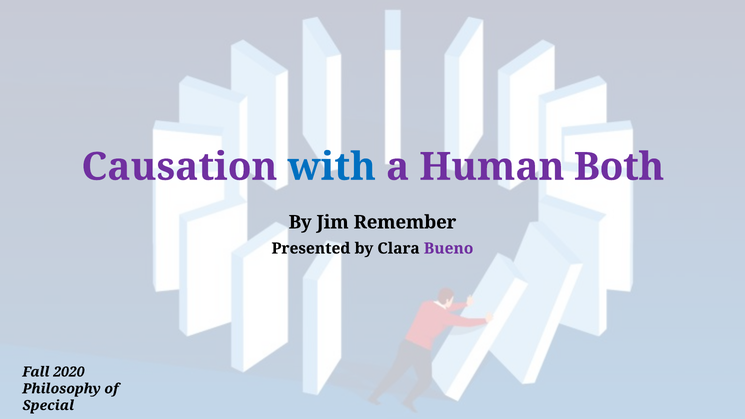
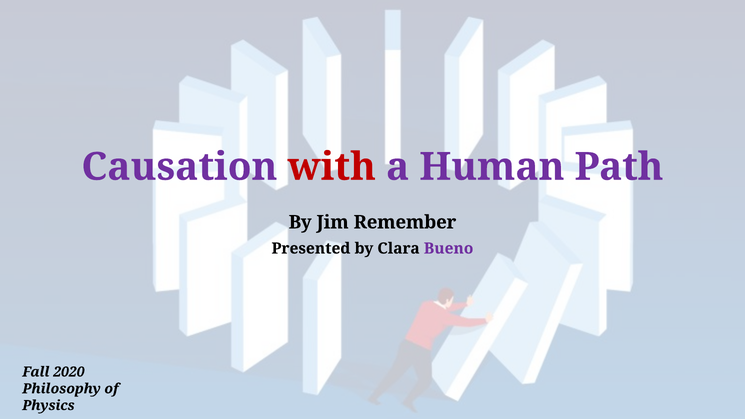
with colour: blue -> red (332, 167)
Both: Both -> Path (619, 167)
Special: Special -> Physics (48, 405)
